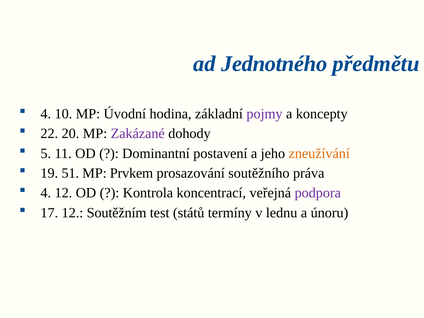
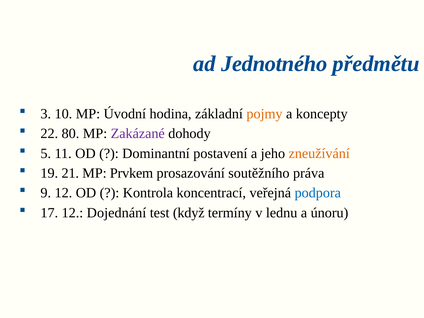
4: 4 -> 3 (46, 114)
pojmy colour: purple -> orange (265, 114)
20: 20 -> 80 (70, 134)
51: 51 -> 21 (70, 173)
4: 4 -> 9 (46, 193)
podpora colour: purple -> blue (318, 193)
Soutěžním: Soutěžním -> Dojednání (116, 213)
států: států -> když (189, 213)
